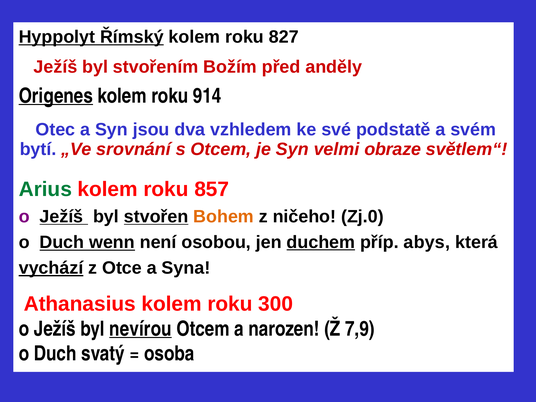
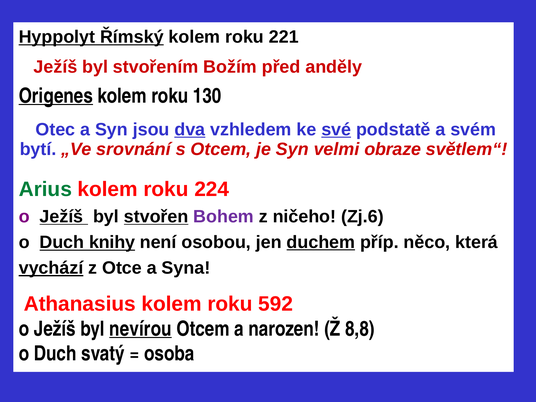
827: 827 -> 221 (284, 37)
914: 914 -> 130 (207, 96)
dva underline: none -> present (190, 129)
své underline: none -> present (336, 129)
857: 857 -> 224 (212, 189)
Bohem colour: orange -> purple (224, 216)
Zj.0: Zj.0 -> Zj.6 (362, 216)
wenn: wenn -> knihy (112, 242)
abys: abys -> něco (427, 242)
300: 300 -> 592 (276, 304)
7,9: 7,9 -> 8,8 (360, 329)
